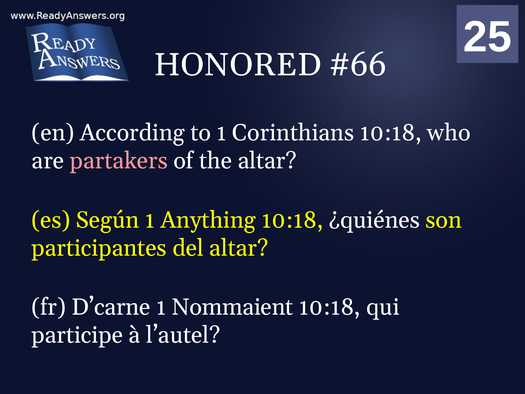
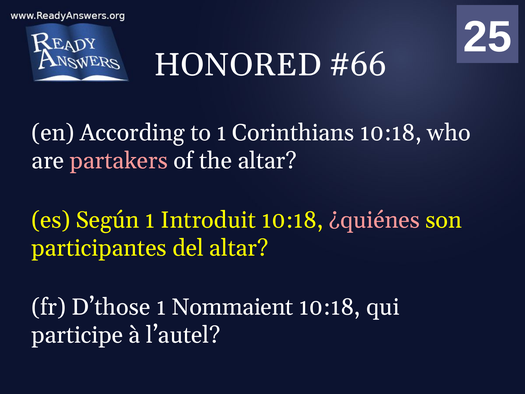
Anything: Anything -> Introduit (208, 220)
¿quiénes colour: white -> pink (374, 220)
D’carne: D’carne -> D’those (111, 307)
